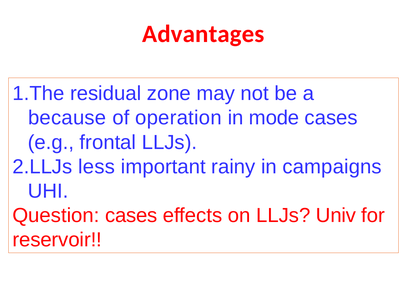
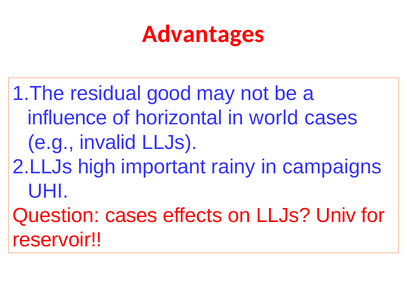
zone: zone -> good (169, 94)
because: because -> influence (67, 118)
operation: operation -> horizontal (179, 118)
mode: mode -> world (274, 118)
frontal: frontal -> invalid (108, 142)
less: less -> high (97, 167)
